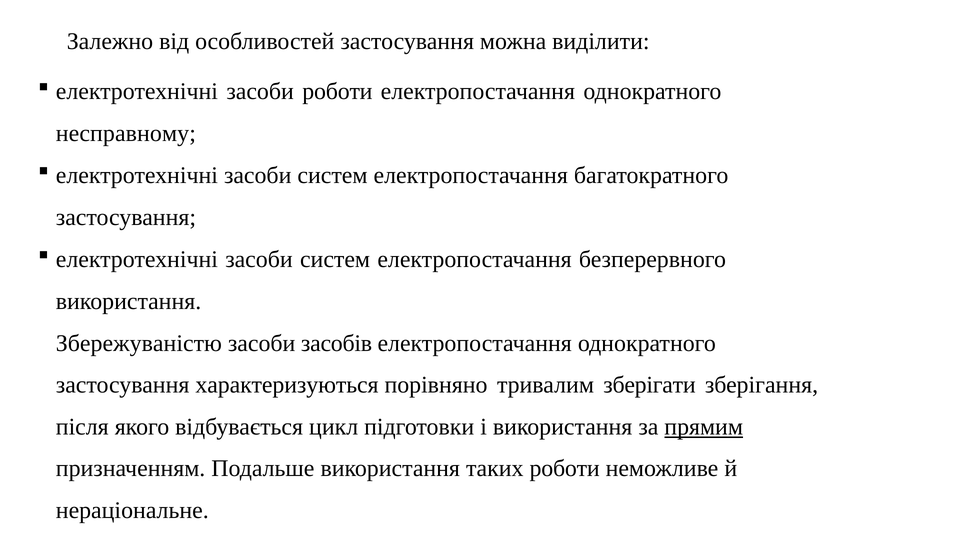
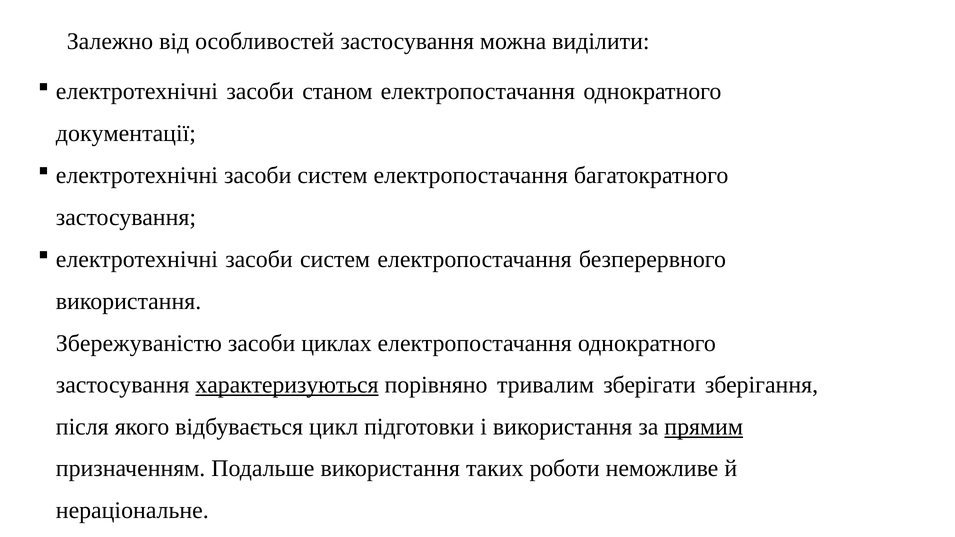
засоби роботи: роботи -> станом (337, 91)
несправному: несправному -> документації (126, 133)
засобів: засобів -> циклах (337, 343)
характеризуються underline: none -> present (287, 385)
